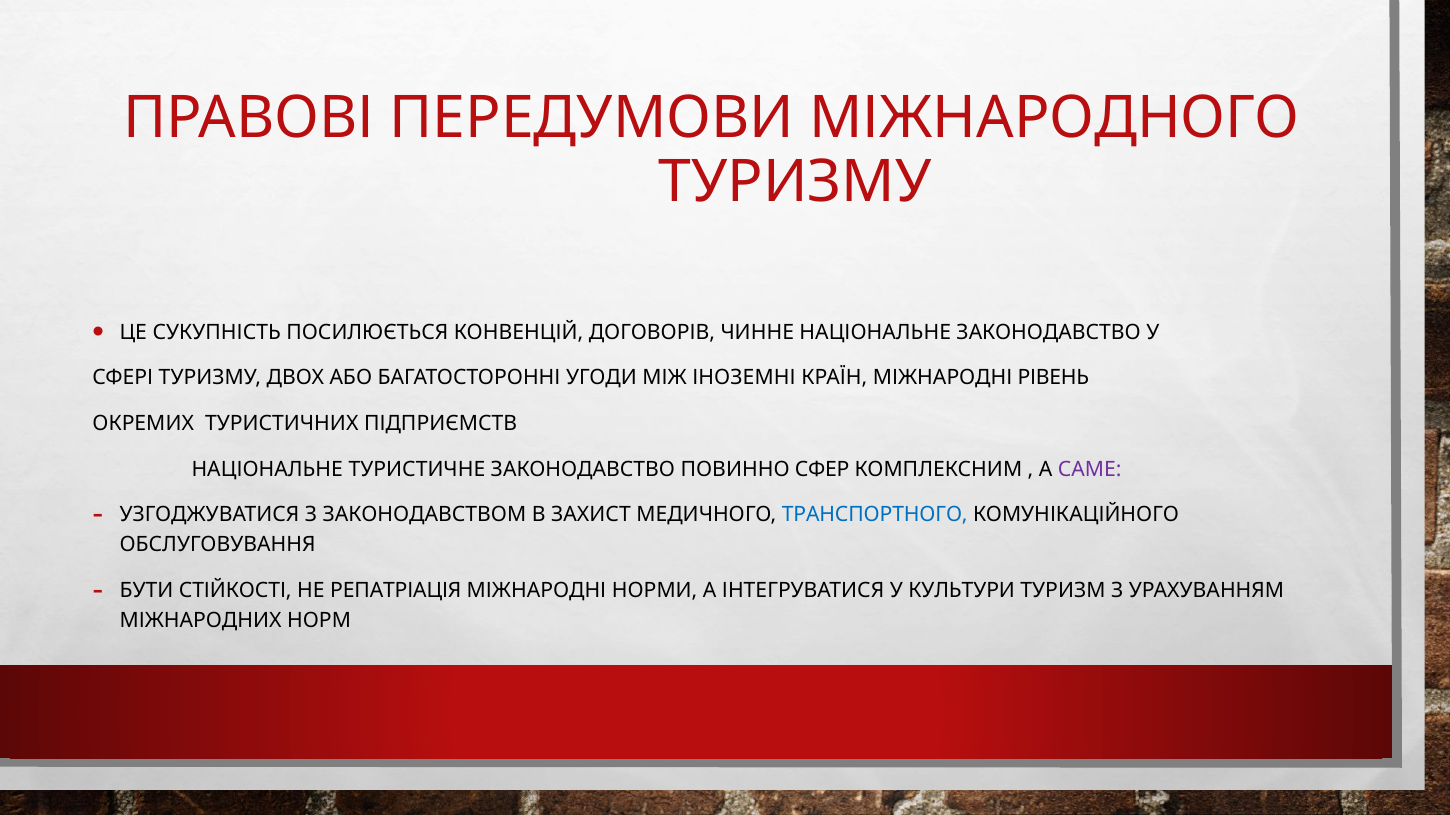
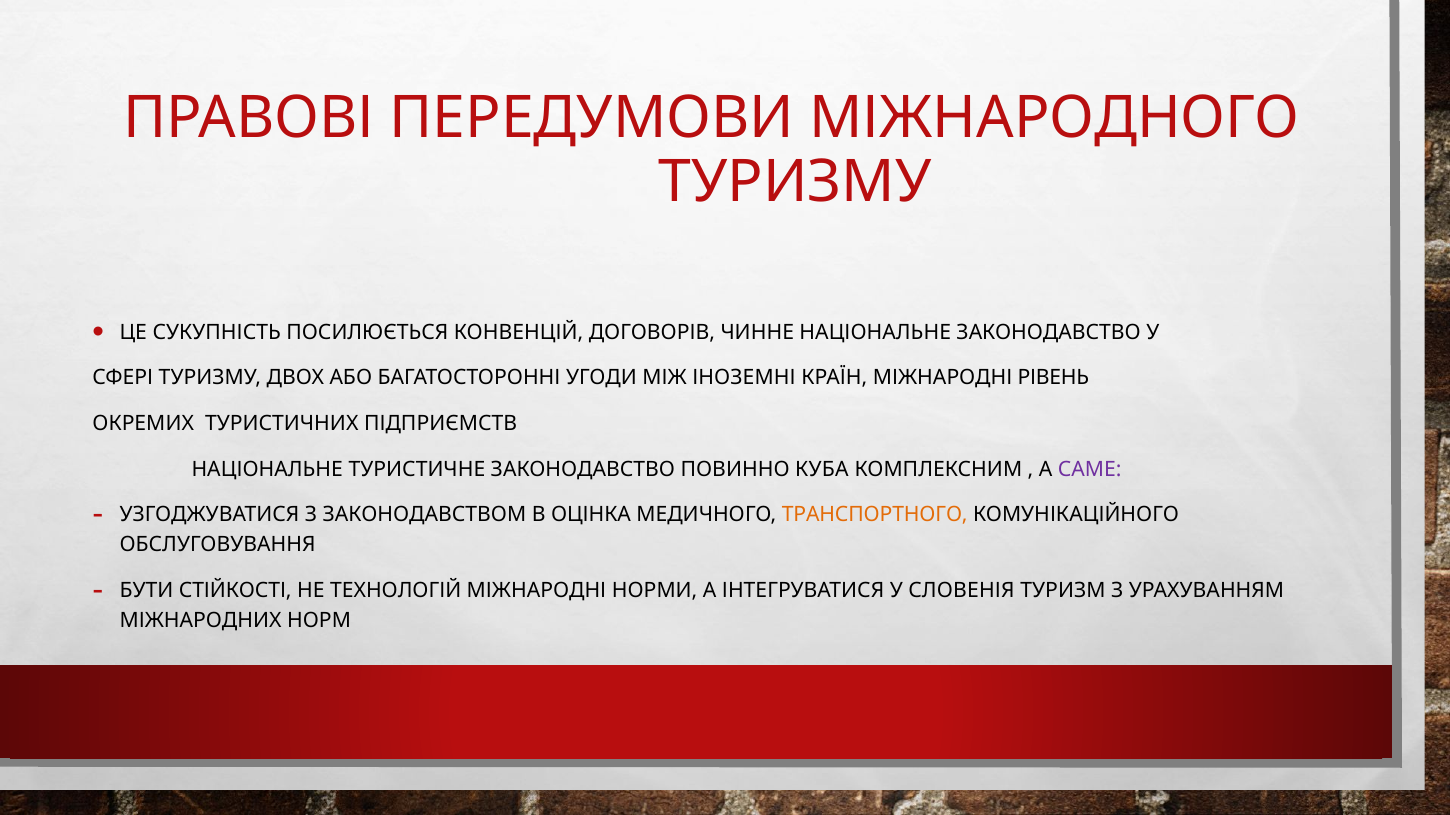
СФЕР: СФЕР -> КУБА (822, 469)
ЗАХИСТ: ЗАХИСТ -> ОЦІНКА (591, 515)
ТРАНСПОРТНОГО colour: blue -> orange (875, 515)
РЕПАТРІАЦІЯ: РЕПАТРІАЦІЯ -> ТЕХНОЛОГІЙ (396, 591)
КУЛЬТУРИ: КУЛЬТУРИ -> СЛОВЕНІЯ (961, 591)
